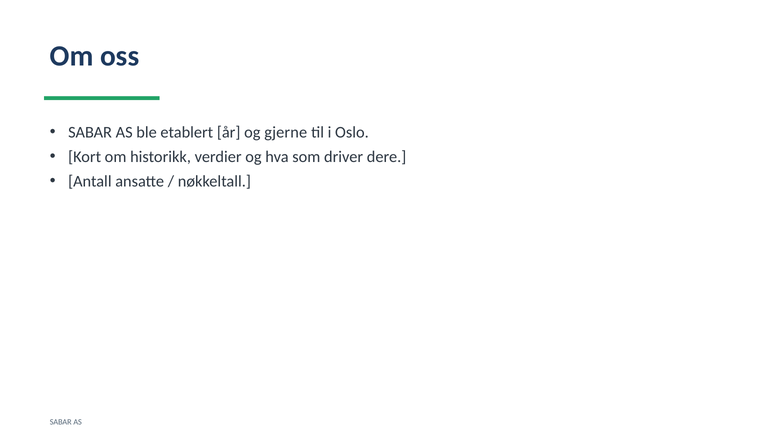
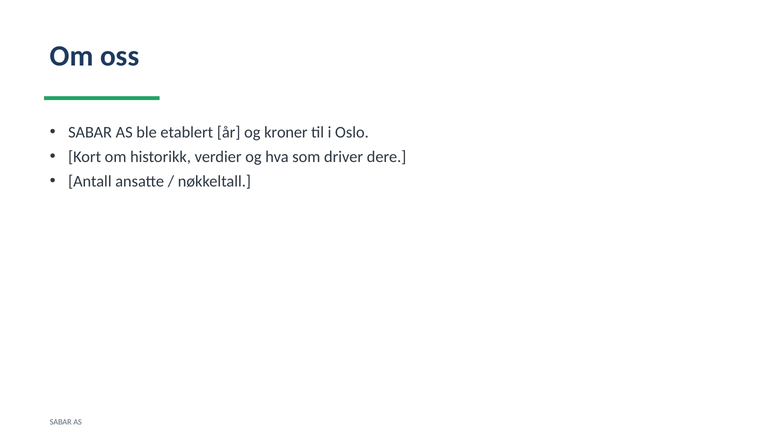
gjerne: gjerne -> kroner (286, 133)
